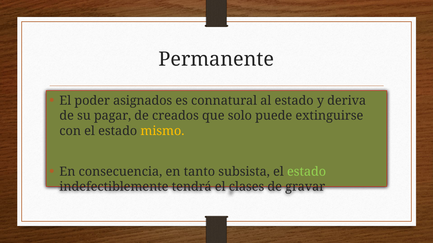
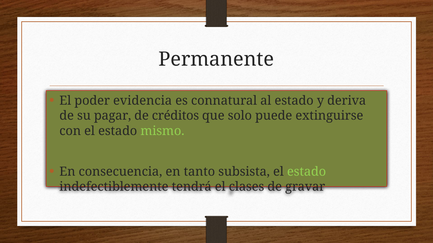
asignados: asignados -> evidencia (143, 101)
creados: creados -> créditos (175, 116)
mismo colour: yellow -> light green (162, 131)
